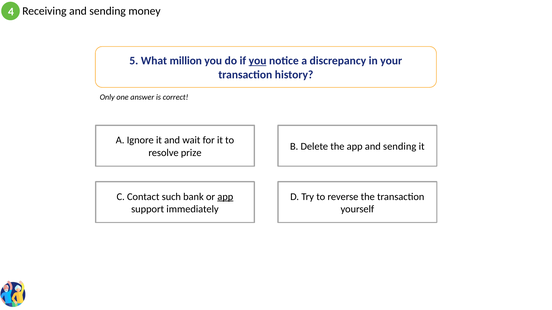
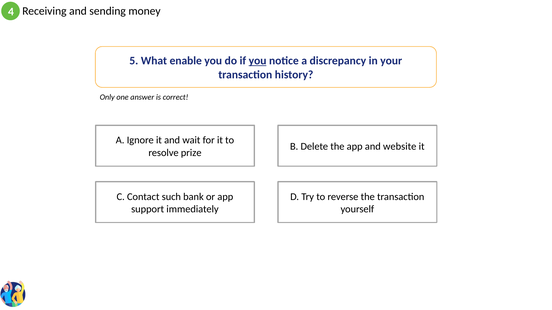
million: million -> enable (186, 61)
app and sending: sending -> website (400, 147)
app underline: present -> none (225, 197)
